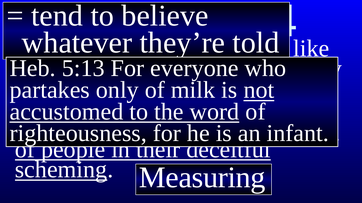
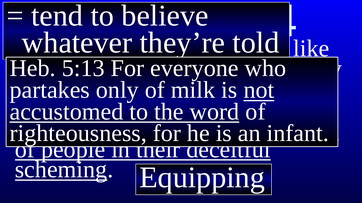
Measuring: Measuring -> Equipping (202, 178)
